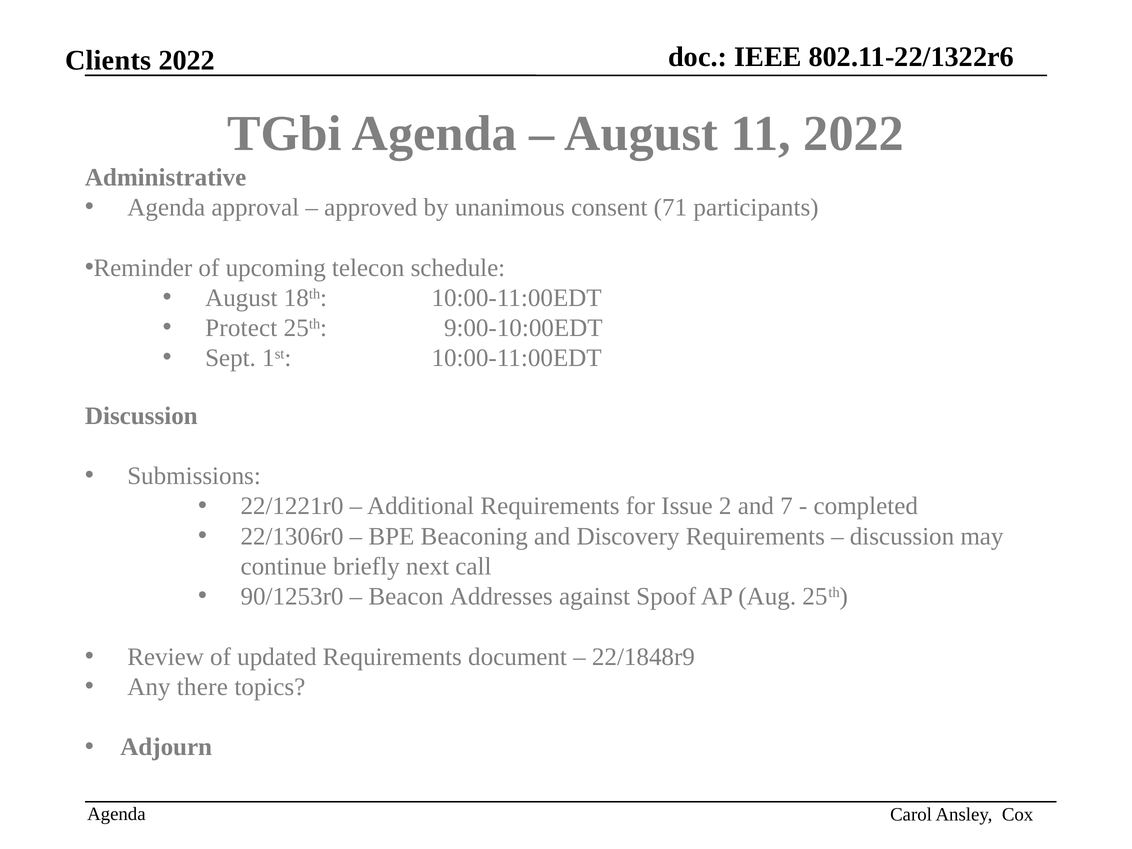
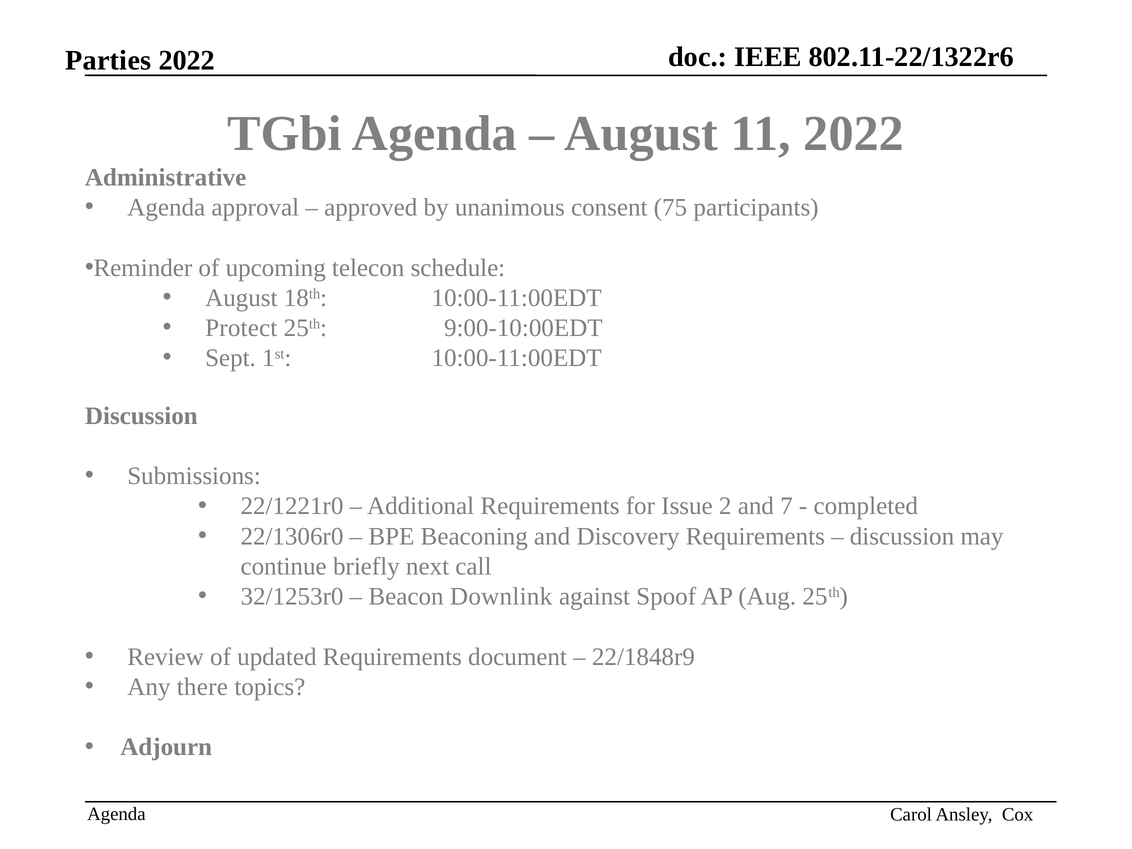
Clients: Clients -> Parties (108, 60)
71: 71 -> 75 (670, 207)
90/1253r0: 90/1253r0 -> 32/1253r0 (292, 597)
Addresses: Addresses -> Downlink (501, 597)
